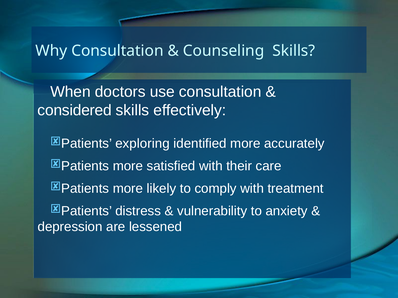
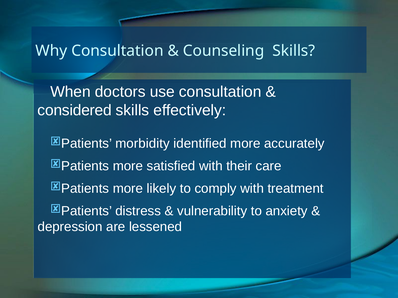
exploring: exploring -> morbidity (142, 144)
